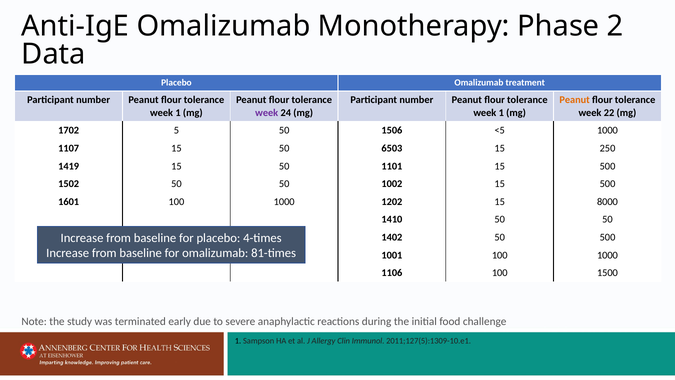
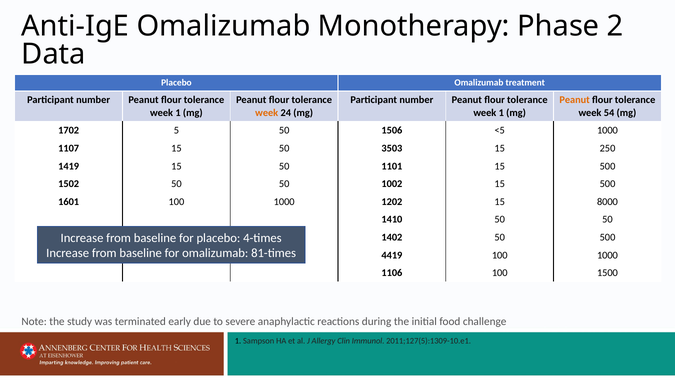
week colour: purple -> orange (267, 113)
22: 22 -> 54 (609, 113)
6503: 6503 -> 3503 (392, 148)
1001: 1001 -> 4419 (392, 255)
